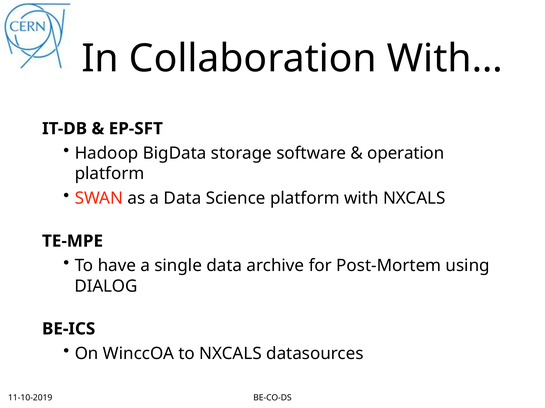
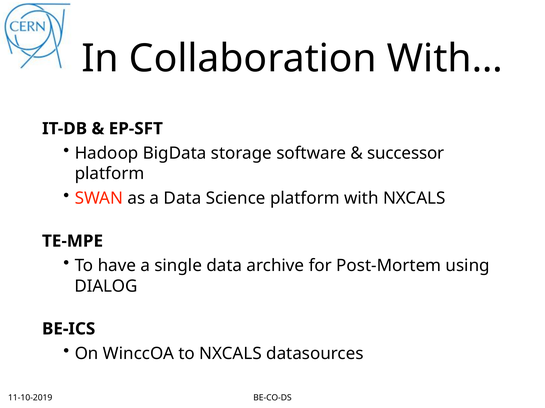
operation: operation -> successor (406, 154)
